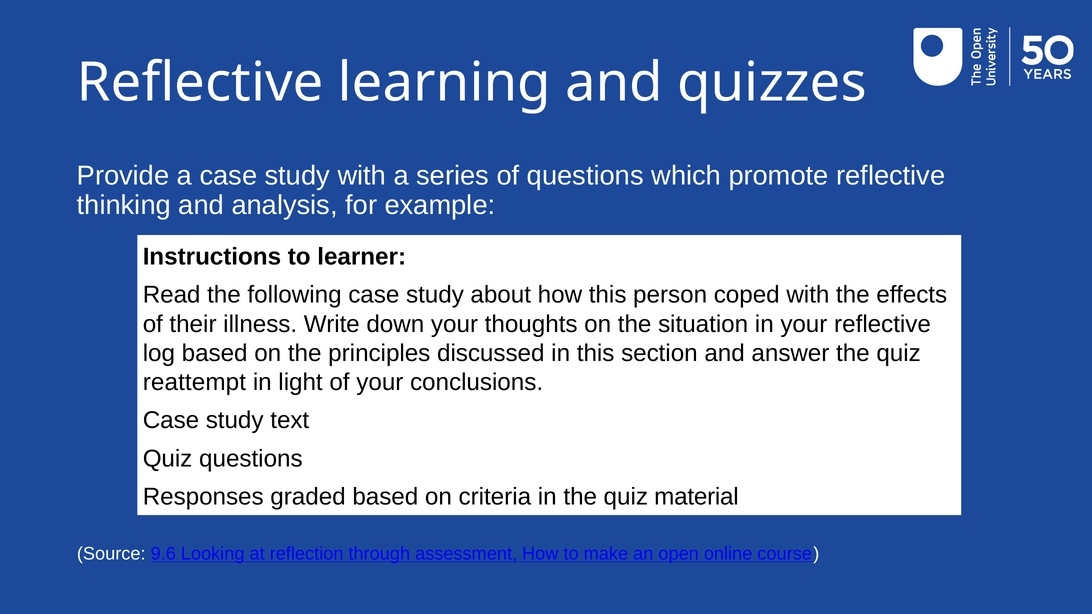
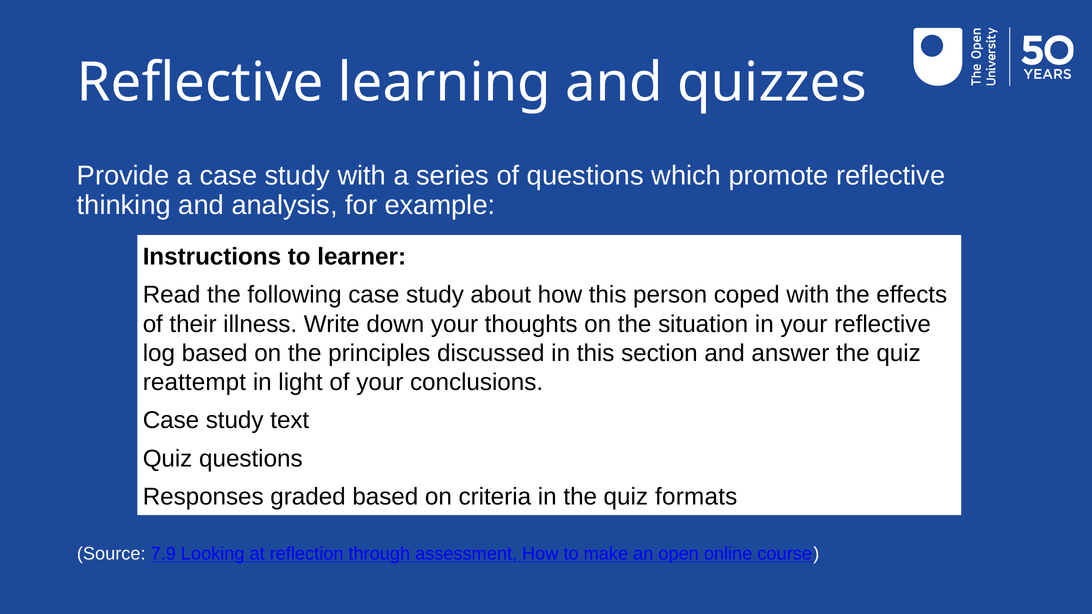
material: material -> formats (696, 497)
9.6: 9.6 -> 7.9 (163, 554)
